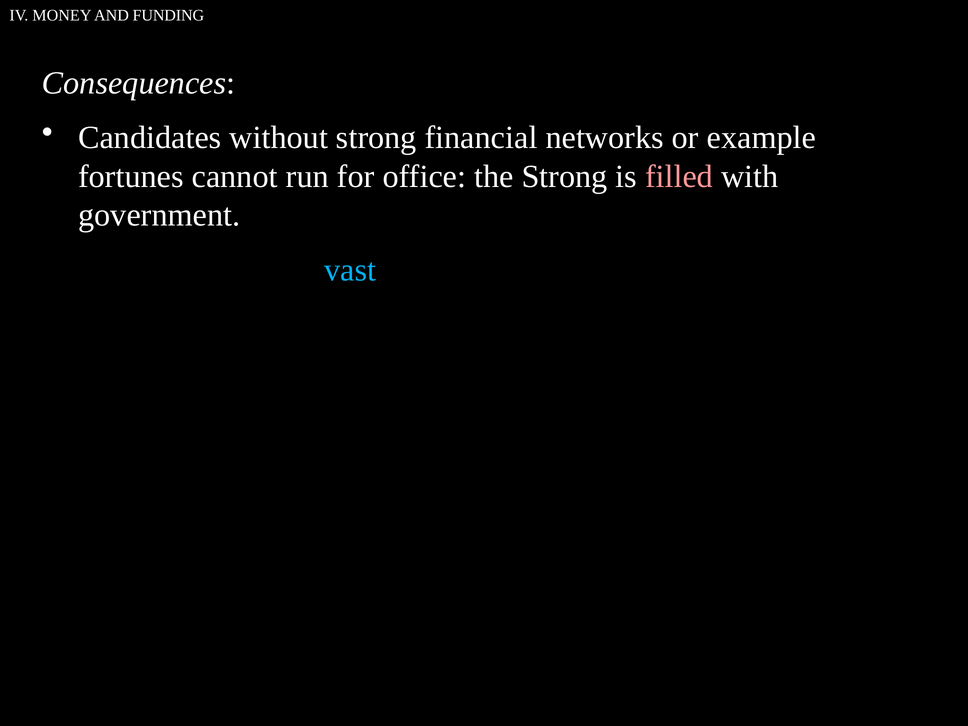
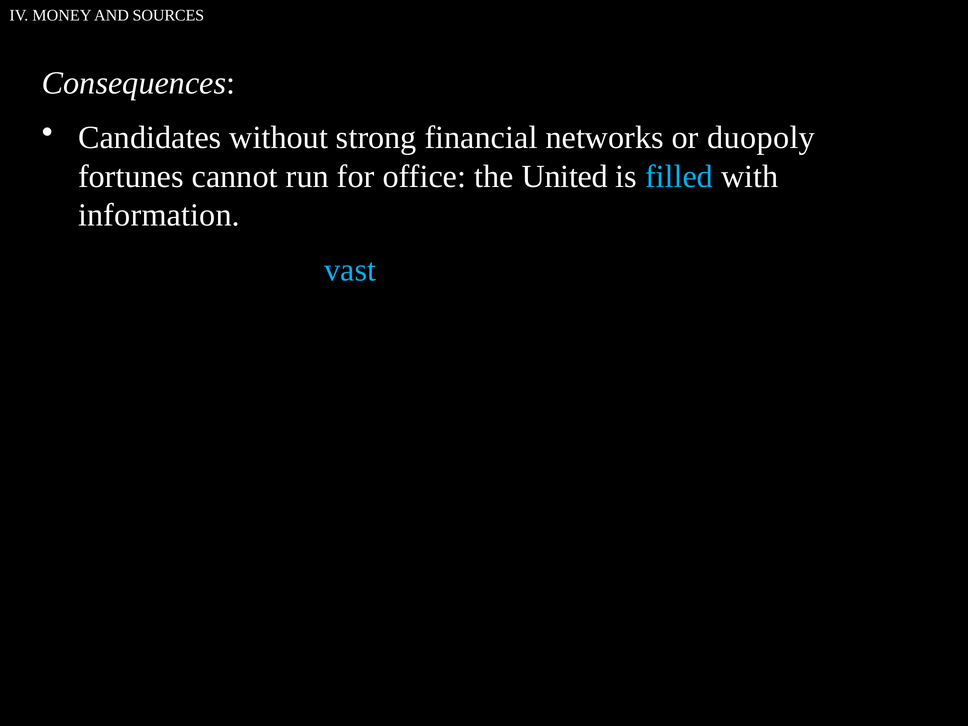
AND FUNDING: FUNDING -> SOURCES (168, 16)
or example: example -> duopoly (761, 138)
the Strong: Strong -> United (565, 176)
filled colour: pink -> light blue (679, 176)
government: government -> information (159, 215)
